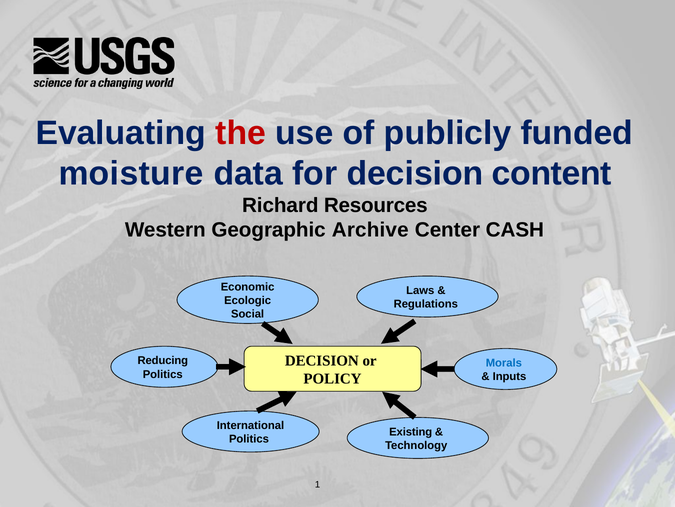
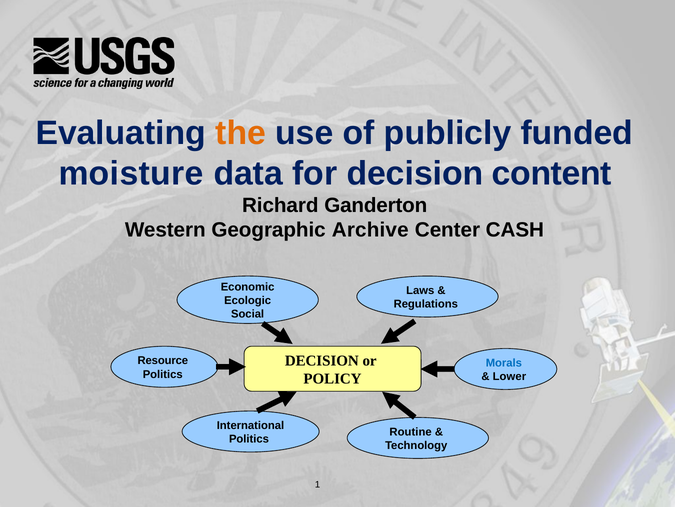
the colour: red -> orange (241, 133)
Resources: Resources -> Ganderton (376, 205)
Reducing: Reducing -> Resource (163, 360)
Inputs: Inputs -> Lower (509, 376)
Existing: Existing -> Routine (411, 431)
